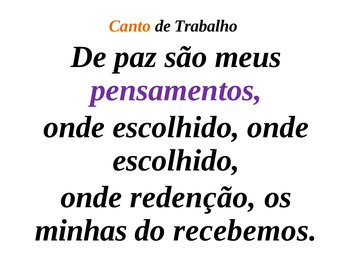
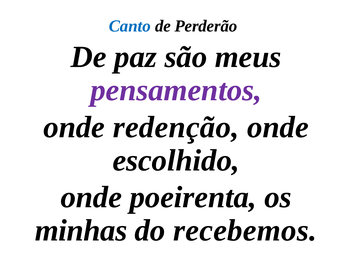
Canto colour: orange -> blue (130, 26)
Trabalho: Trabalho -> Perderão (206, 26)
escolhido: escolhido -> redenção (176, 127)
redenção: redenção -> poeirenta (193, 197)
